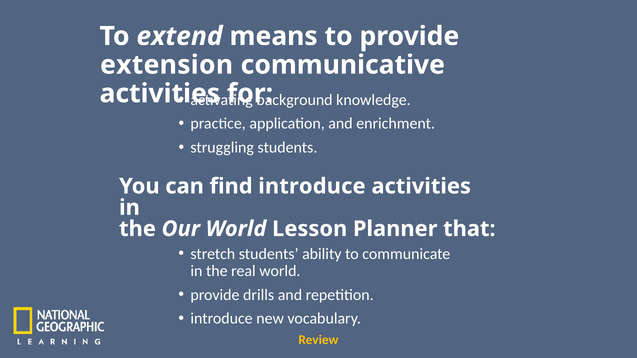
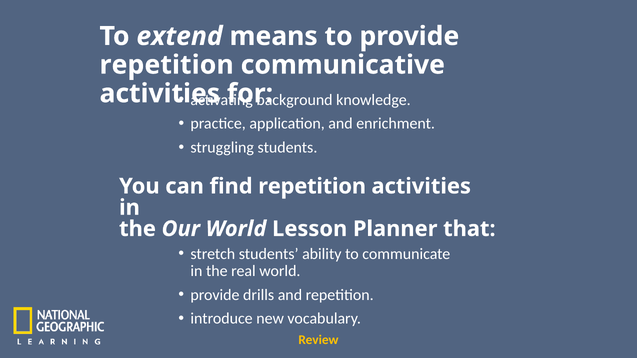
extension: extension -> repetition (167, 65)
find introduce: introduce -> repetition (312, 186)
